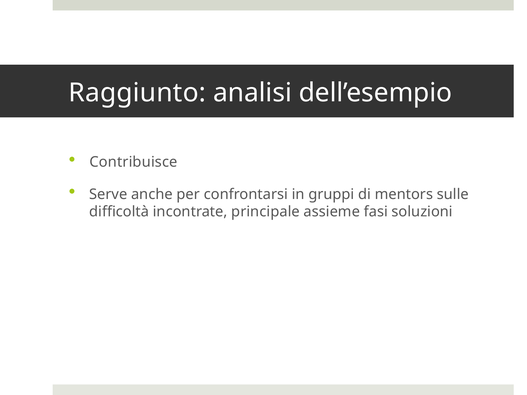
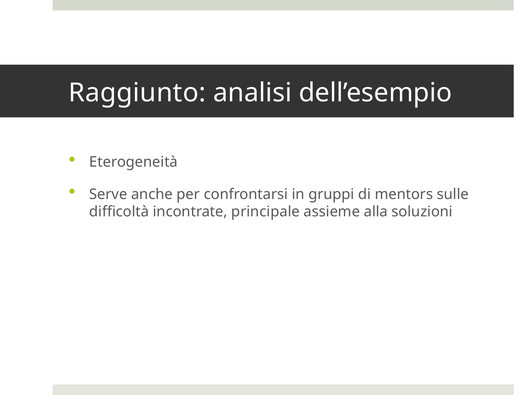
Contribuisce: Contribuisce -> Eterogeneità (134, 162)
fasi: fasi -> alla (376, 212)
